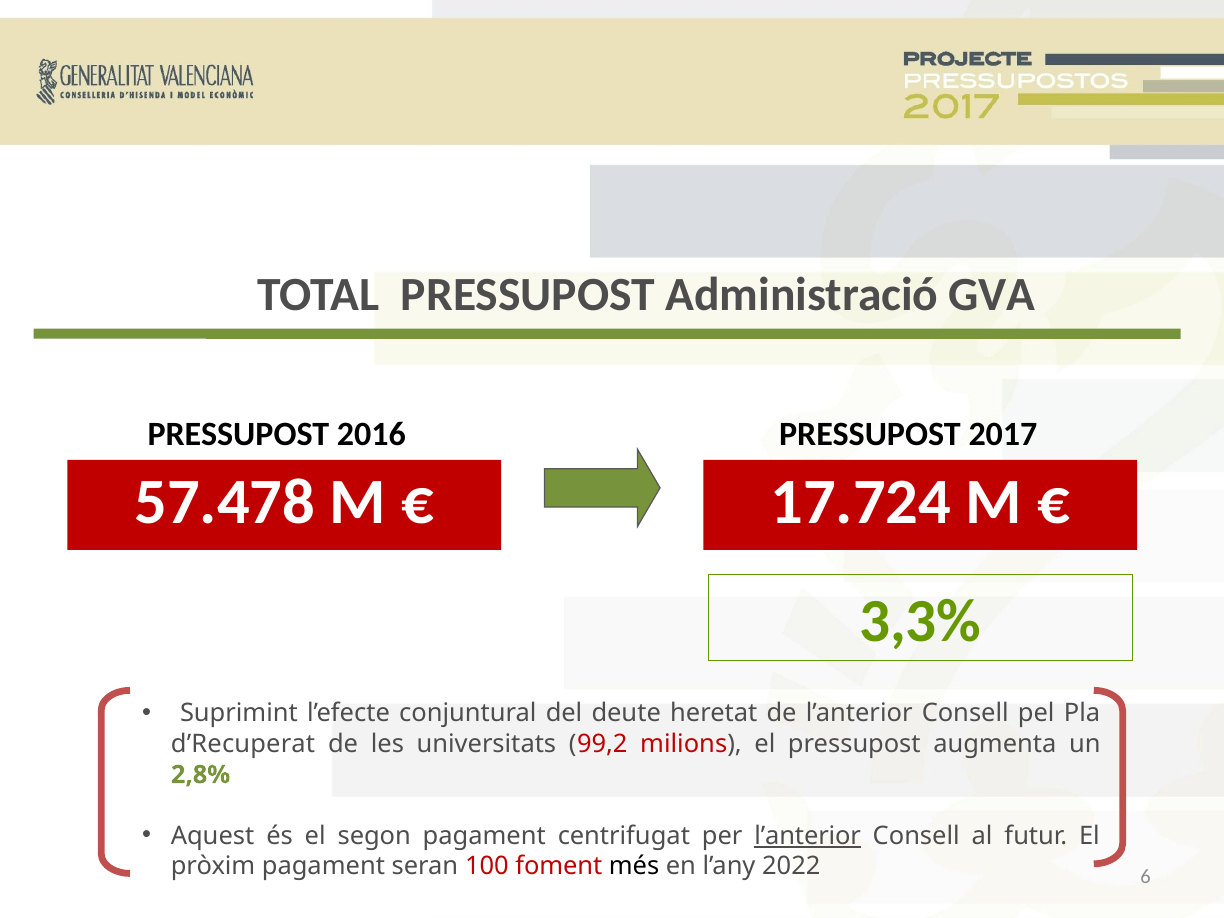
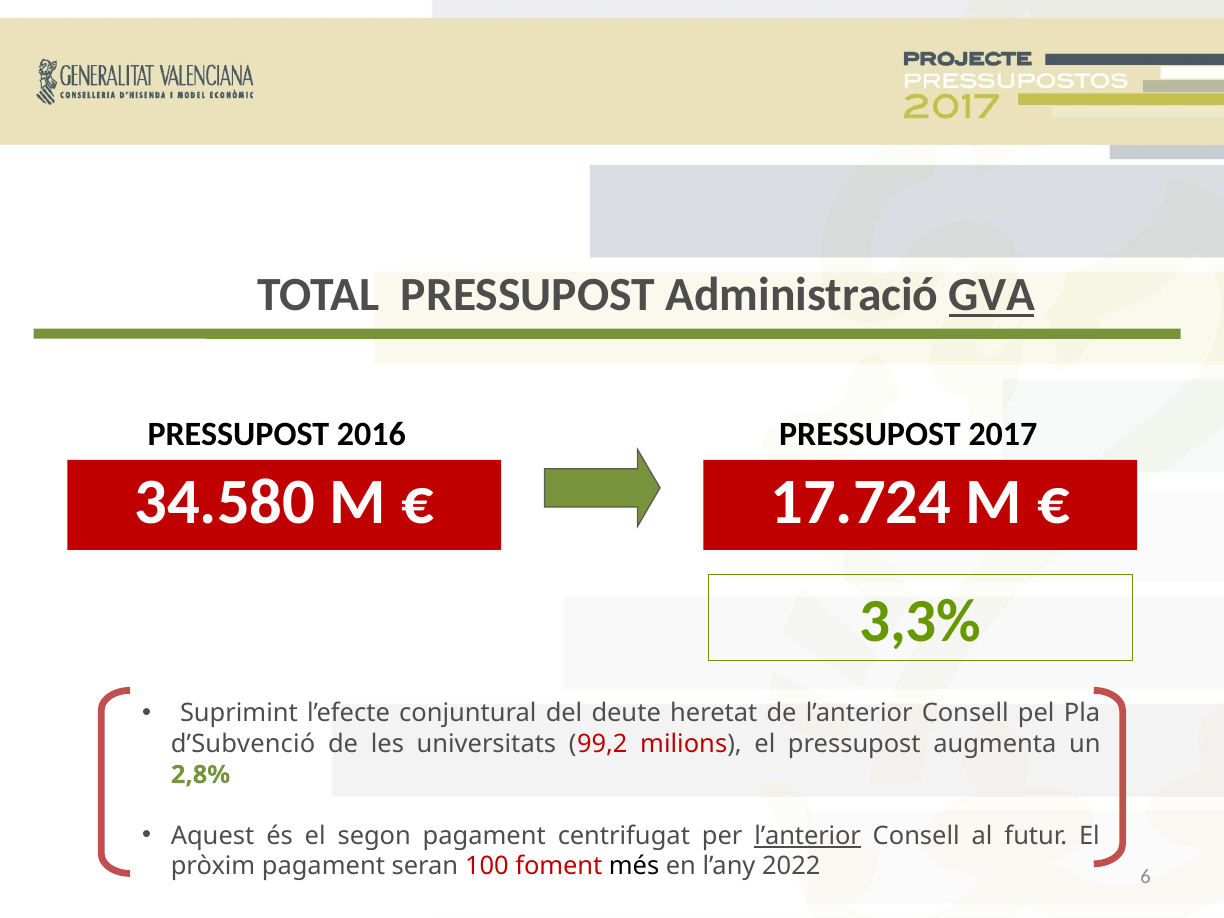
GVA underline: none -> present (992, 295)
57.478: 57.478 -> 34.580 (225, 502)
d’Recuperat: d’Recuperat -> d’Subvenció (243, 744)
